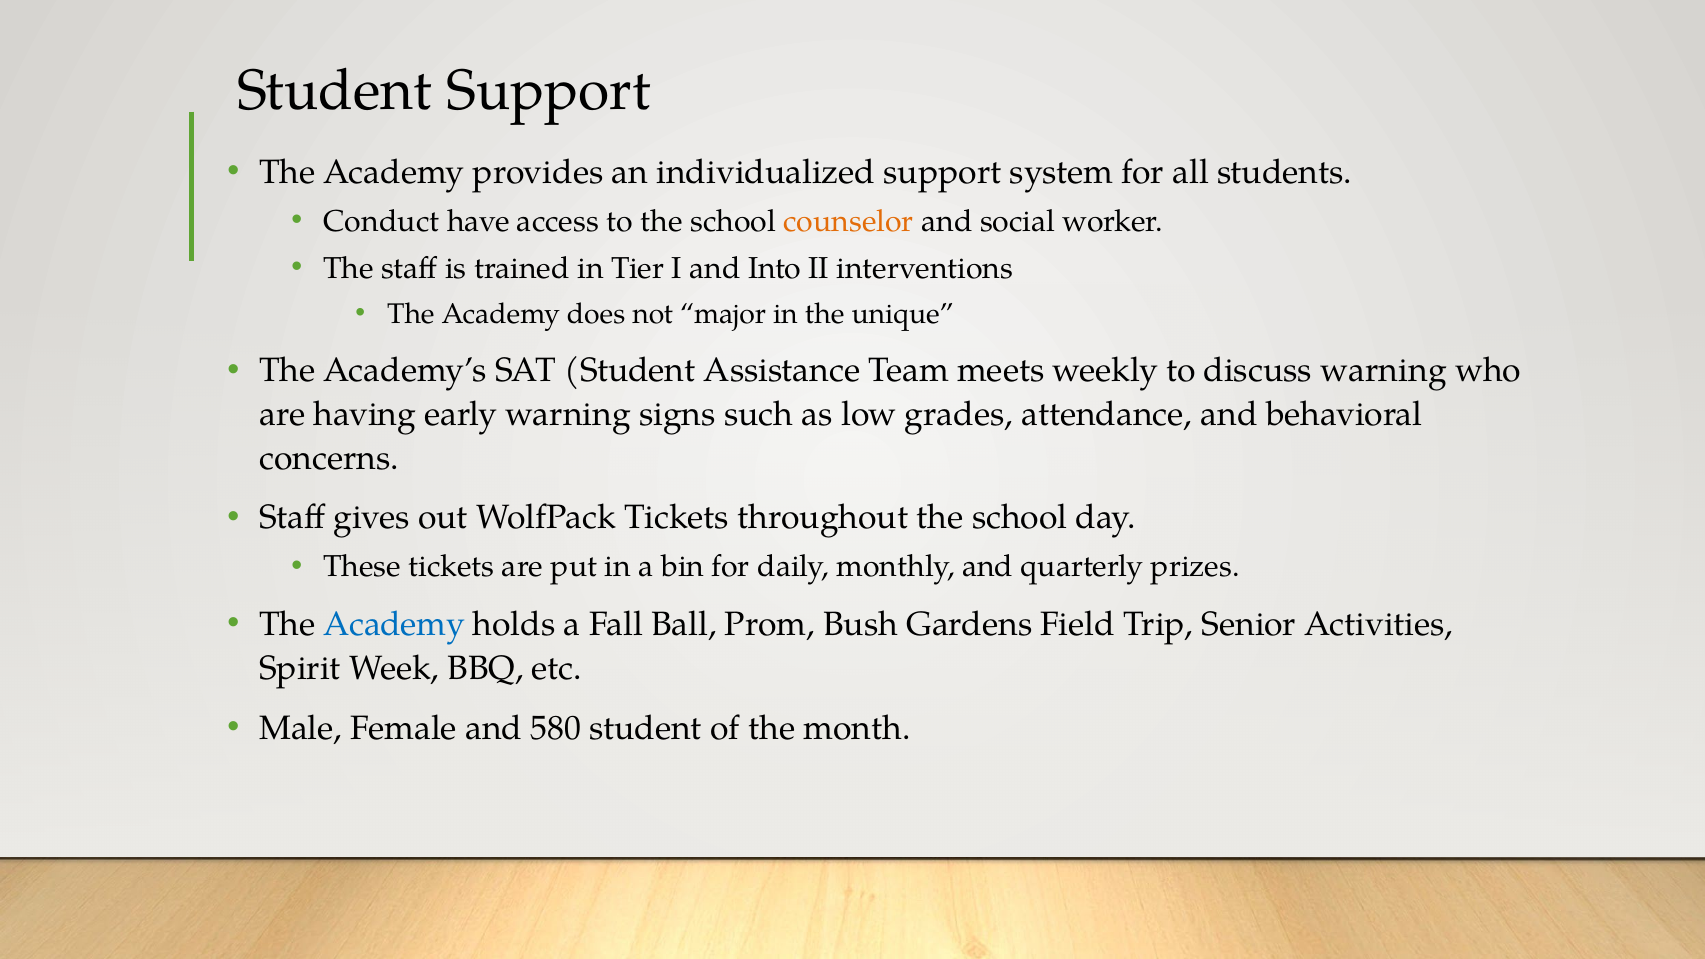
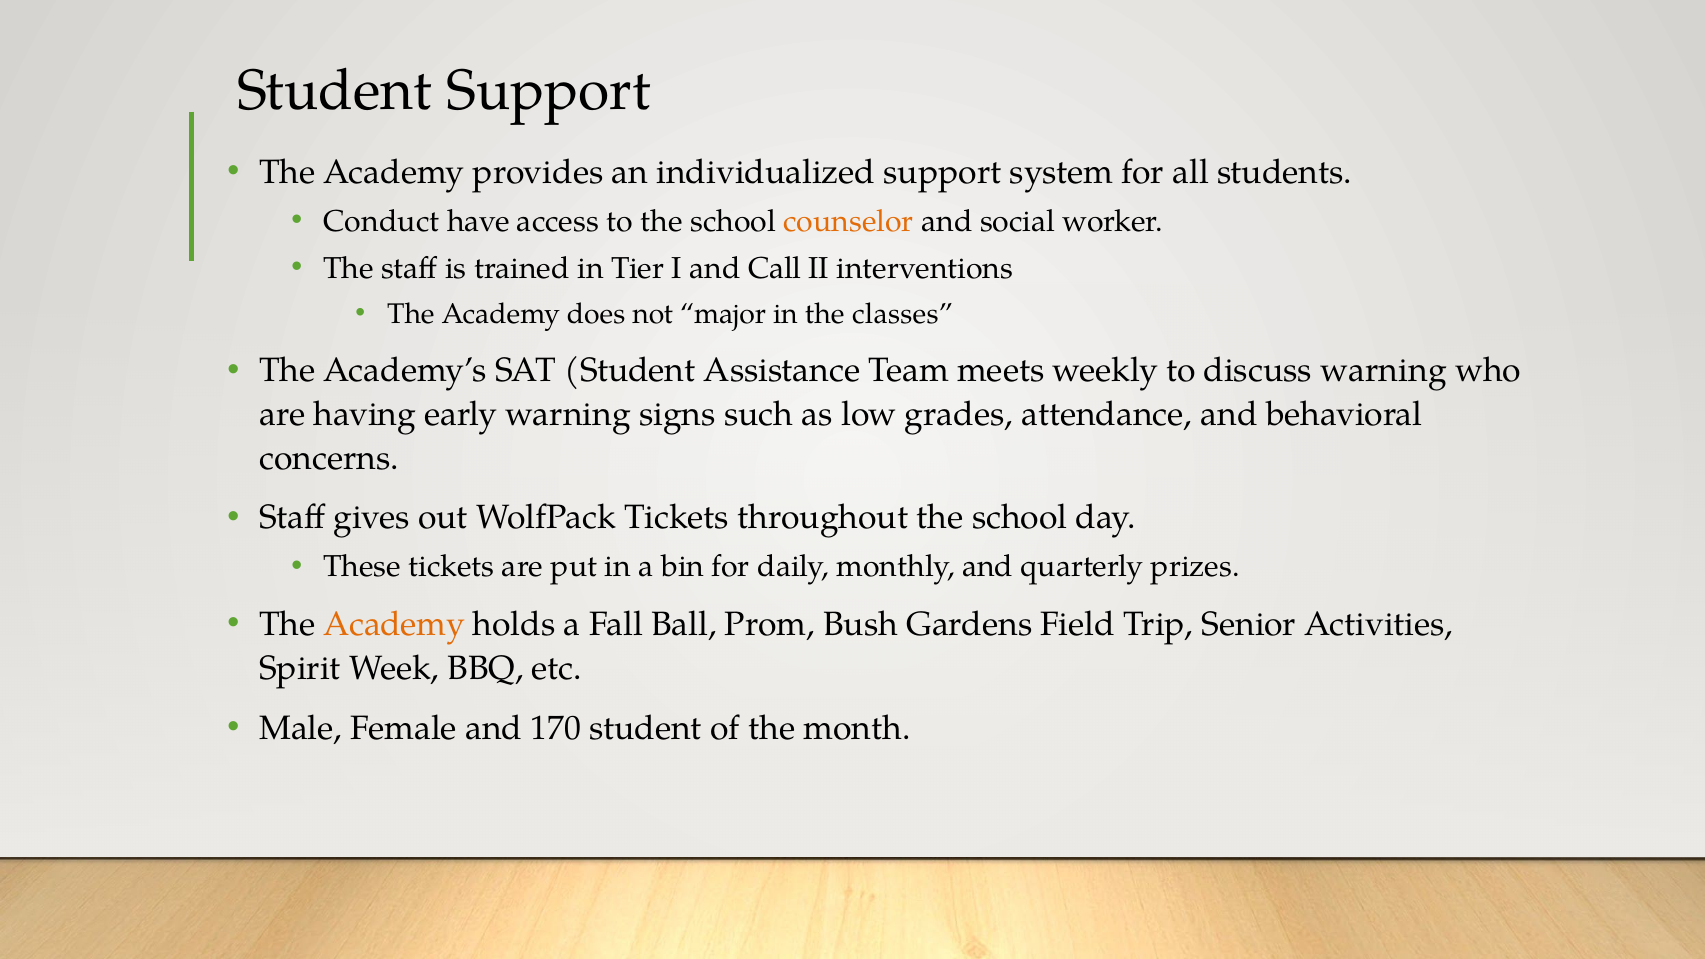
Into: Into -> Call (775, 268)
unique: unique -> classes (903, 314)
Academy colour: blue -> orange (394, 625)
580: 580 -> 170 (556, 728)
